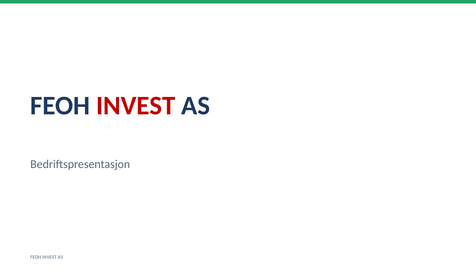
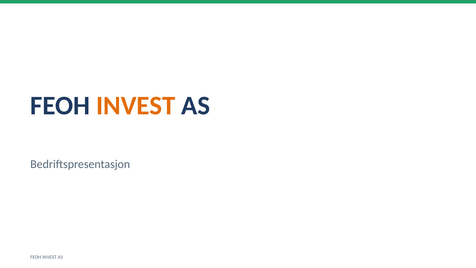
INVEST colour: red -> orange (136, 106)
